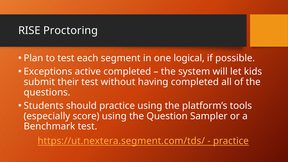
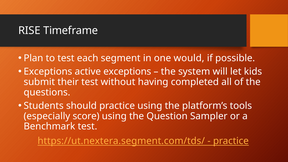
Proctoring: Proctoring -> Timeframe (71, 30)
logical: logical -> would (189, 58)
active completed: completed -> exceptions (127, 72)
